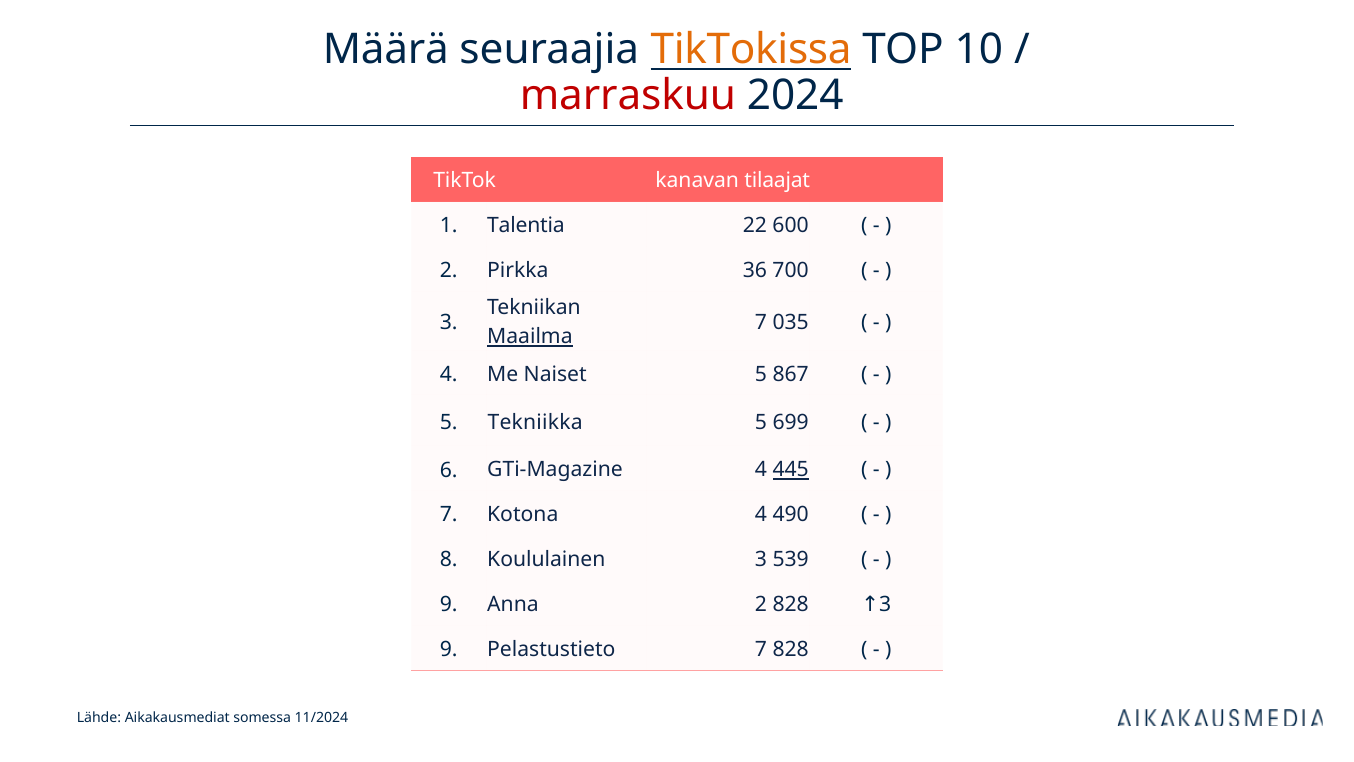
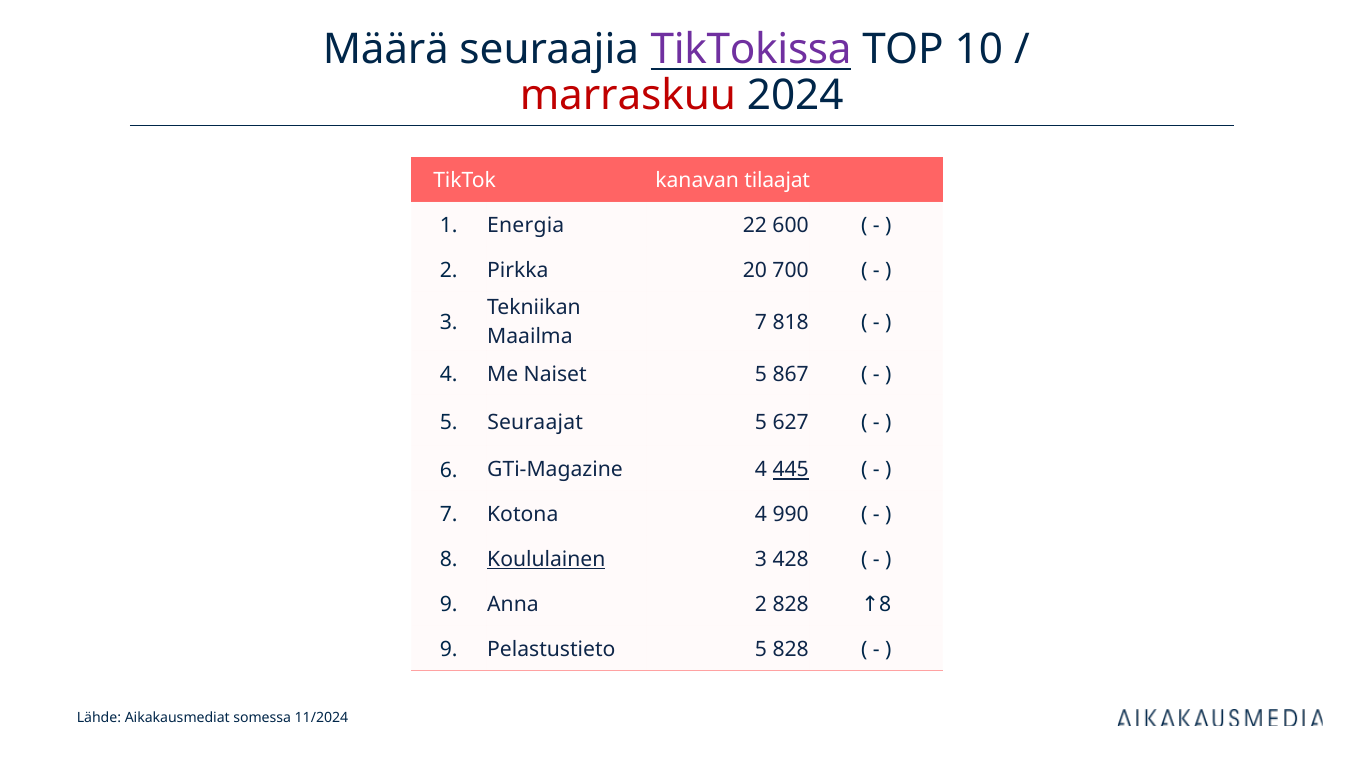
TikTokissa colour: orange -> purple (751, 50)
Talentia: Talentia -> Energia (526, 226)
36: 36 -> 20 (755, 270)
035: 035 -> 818 (791, 322)
Maailma underline: present -> none (530, 337)
Tekniikka: Tekniikka -> Seuraajat (535, 422)
699: 699 -> 627 (791, 422)
490: 490 -> 990 (791, 515)
Koululainen underline: none -> present (546, 559)
539: 539 -> 428 (791, 559)
3: 3 -> 8 (885, 604)
Pelastustieto 7: 7 -> 5 (761, 649)
